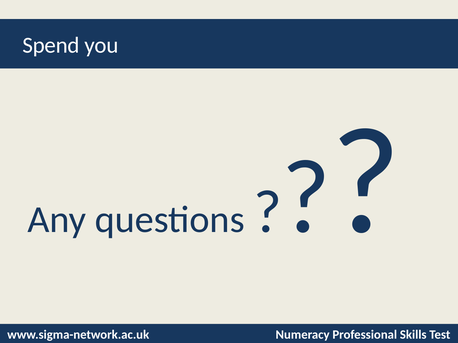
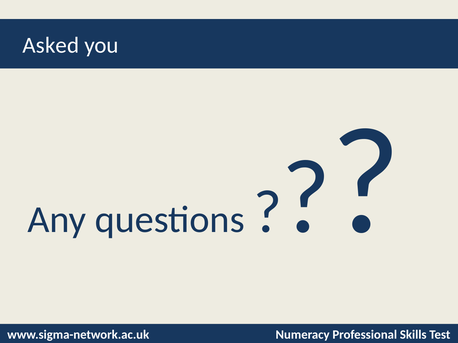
Spend: Spend -> Asked (51, 45)
